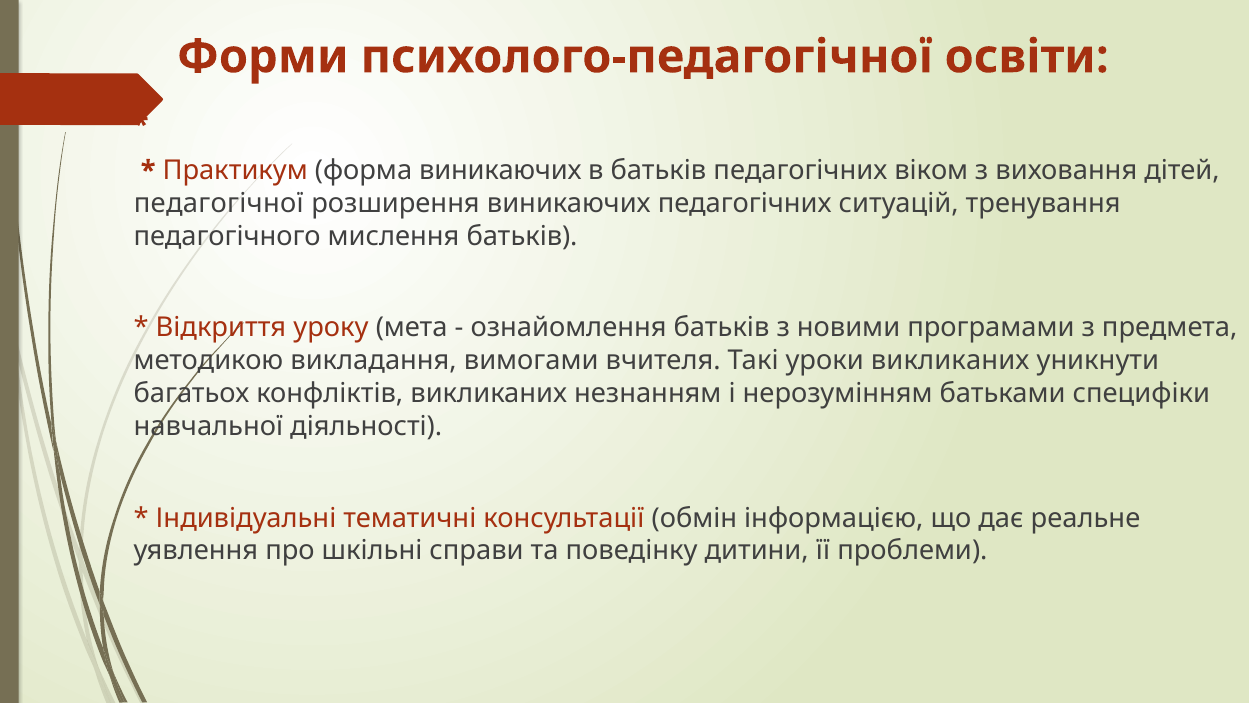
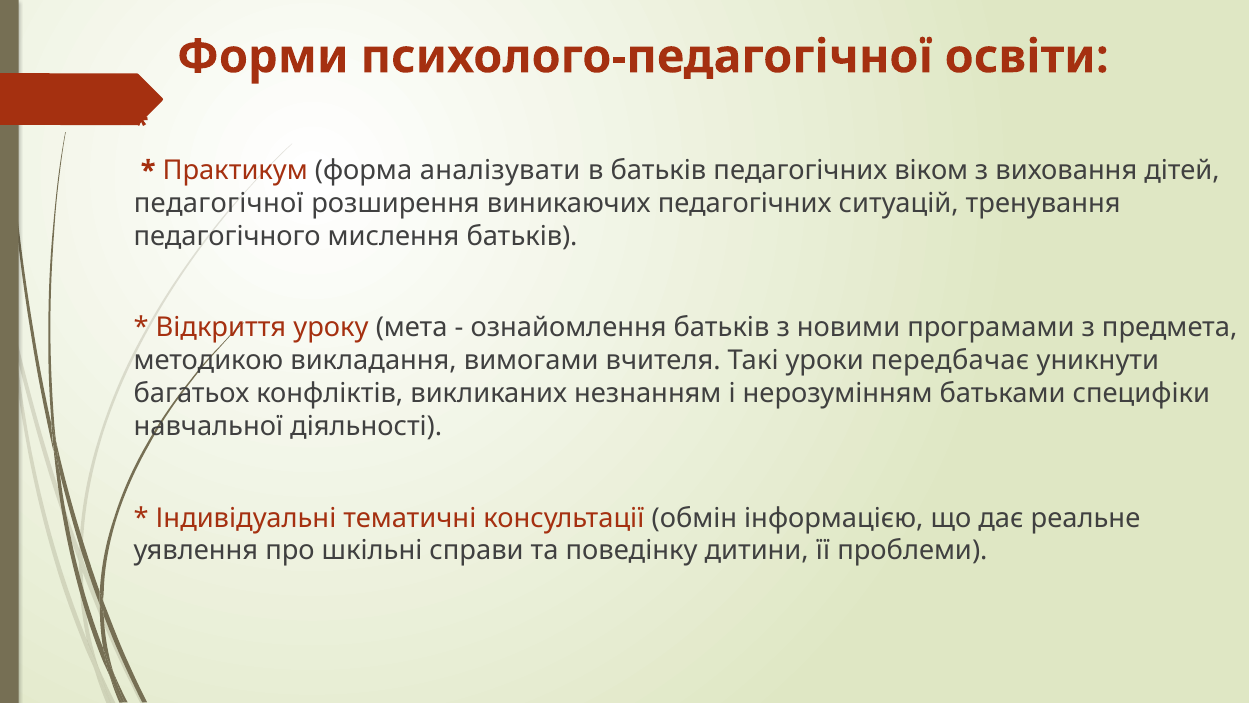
форма виникаючих: виникаючих -> аналізувати (500, 171)
уроки викликаних: викликаних -> передбачає (950, 361)
